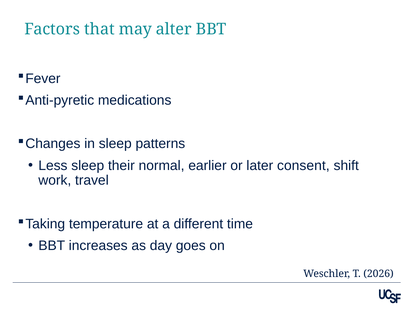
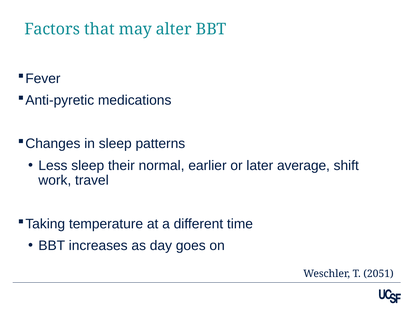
consent: consent -> average (303, 165)
2026: 2026 -> 2051 (379, 273)
